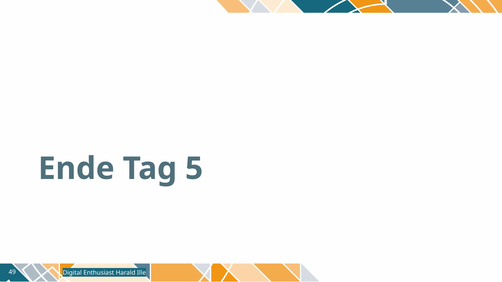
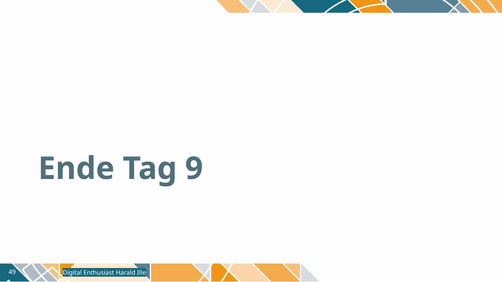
5: 5 -> 9 (194, 169)
